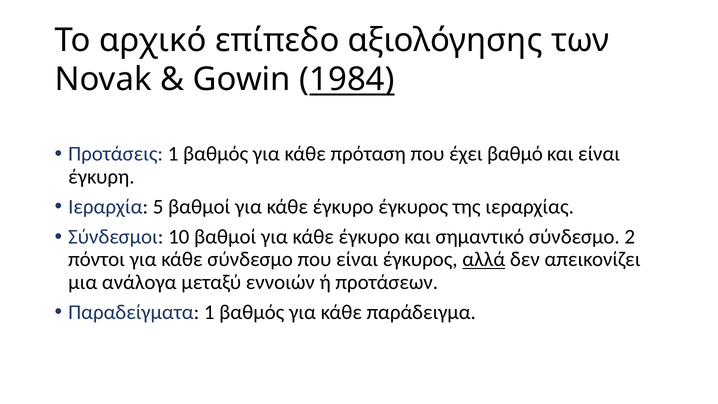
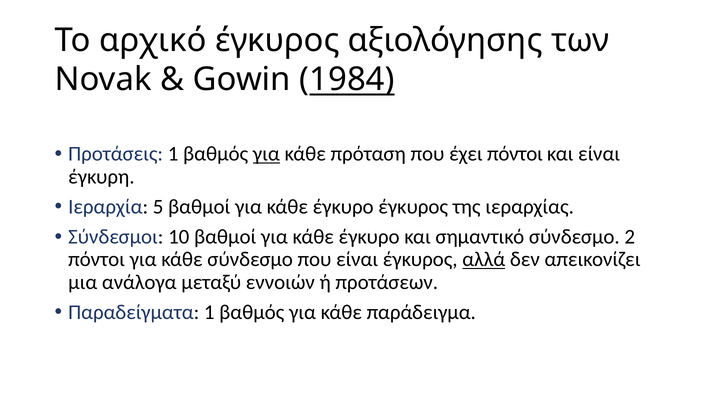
αρχικό επίπεδο: επίπεδο -> έγκυρος (277, 40)
για underline: none -> present (266, 154)
έχει βαθμό: βαθμό -> πόντοι (515, 154)
